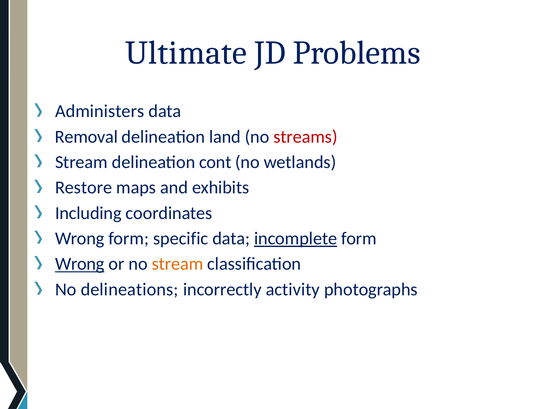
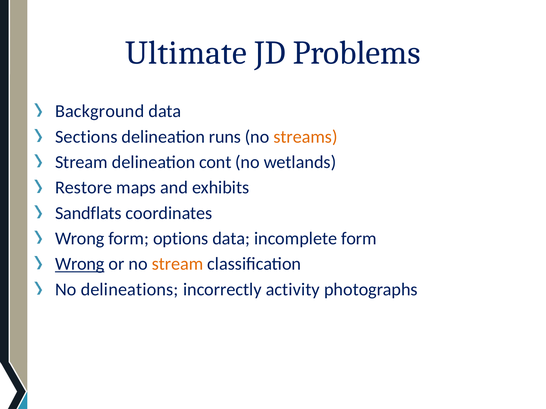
Administers: Administers -> Background (100, 111)
Removal: Removal -> Sections (86, 137)
land: land -> runs (225, 137)
streams colour: red -> orange (306, 137)
Including: Including -> Sandflats (88, 213)
specific: specific -> options (181, 239)
incomplete underline: present -> none (296, 239)
